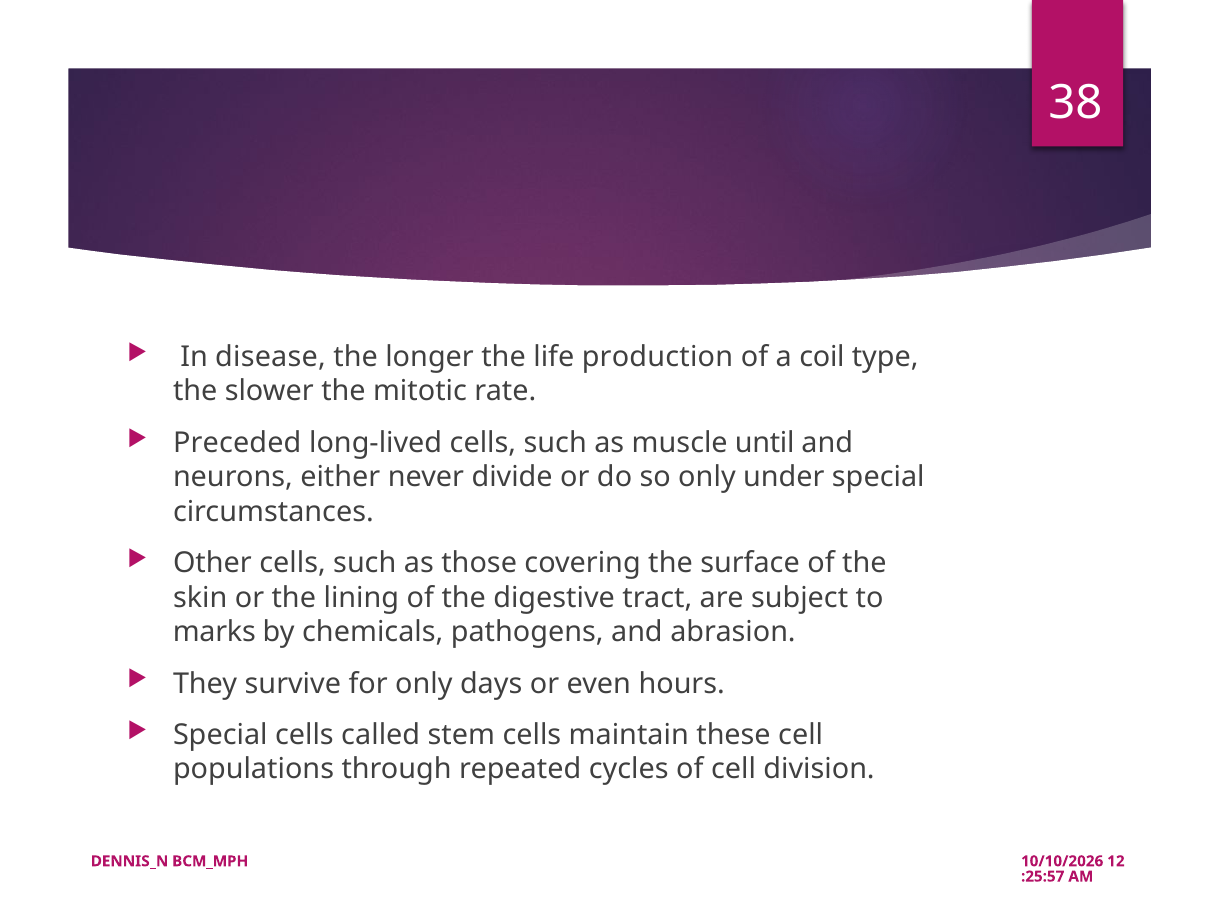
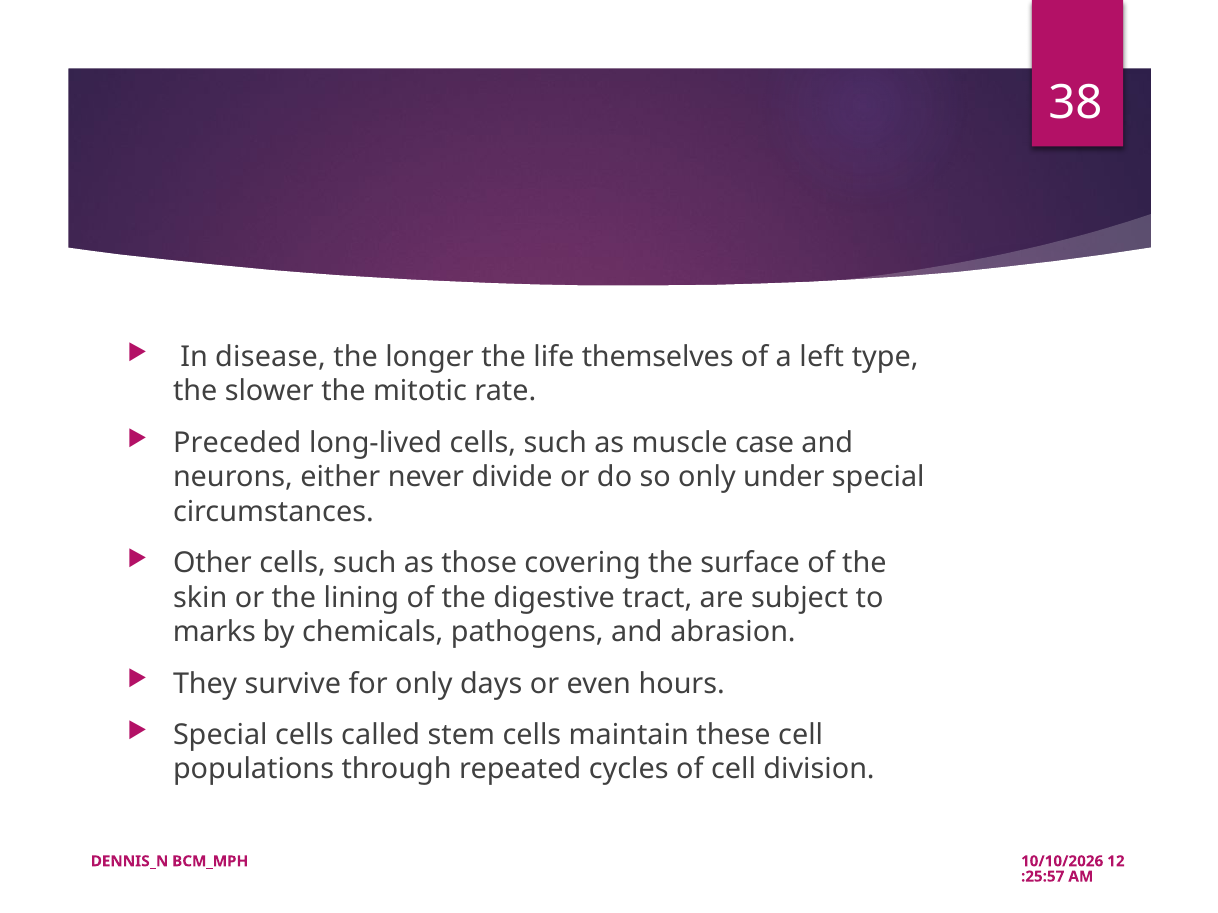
production: production -> themselves (658, 357)
coil: coil -> left (822, 357)
until: until -> case (765, 443)
